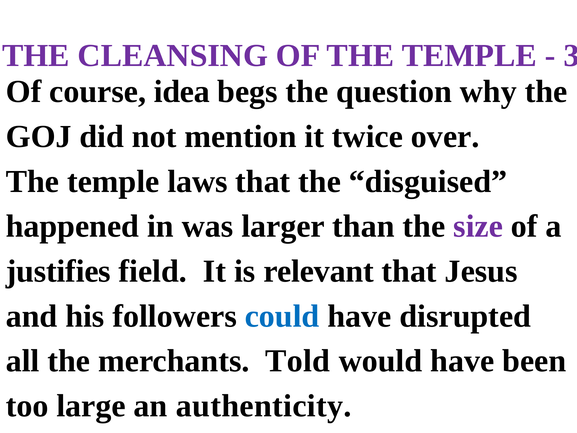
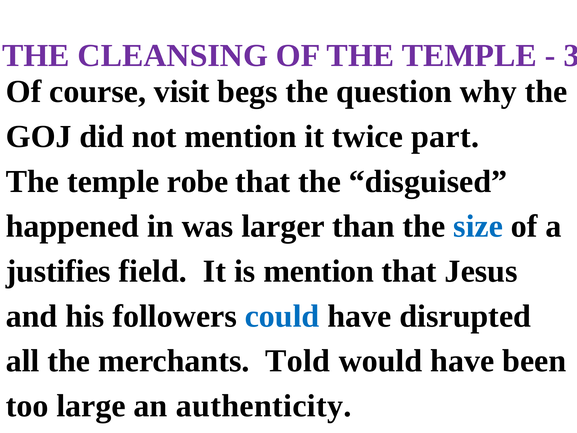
idea: idea -> visit (182, 92)
over: over -> part (445, 137)
laws: laws -> robe (198, 181)
size colour: purple -> blue (478, 226)
is relevant: relevant -> mention (319, 271)
